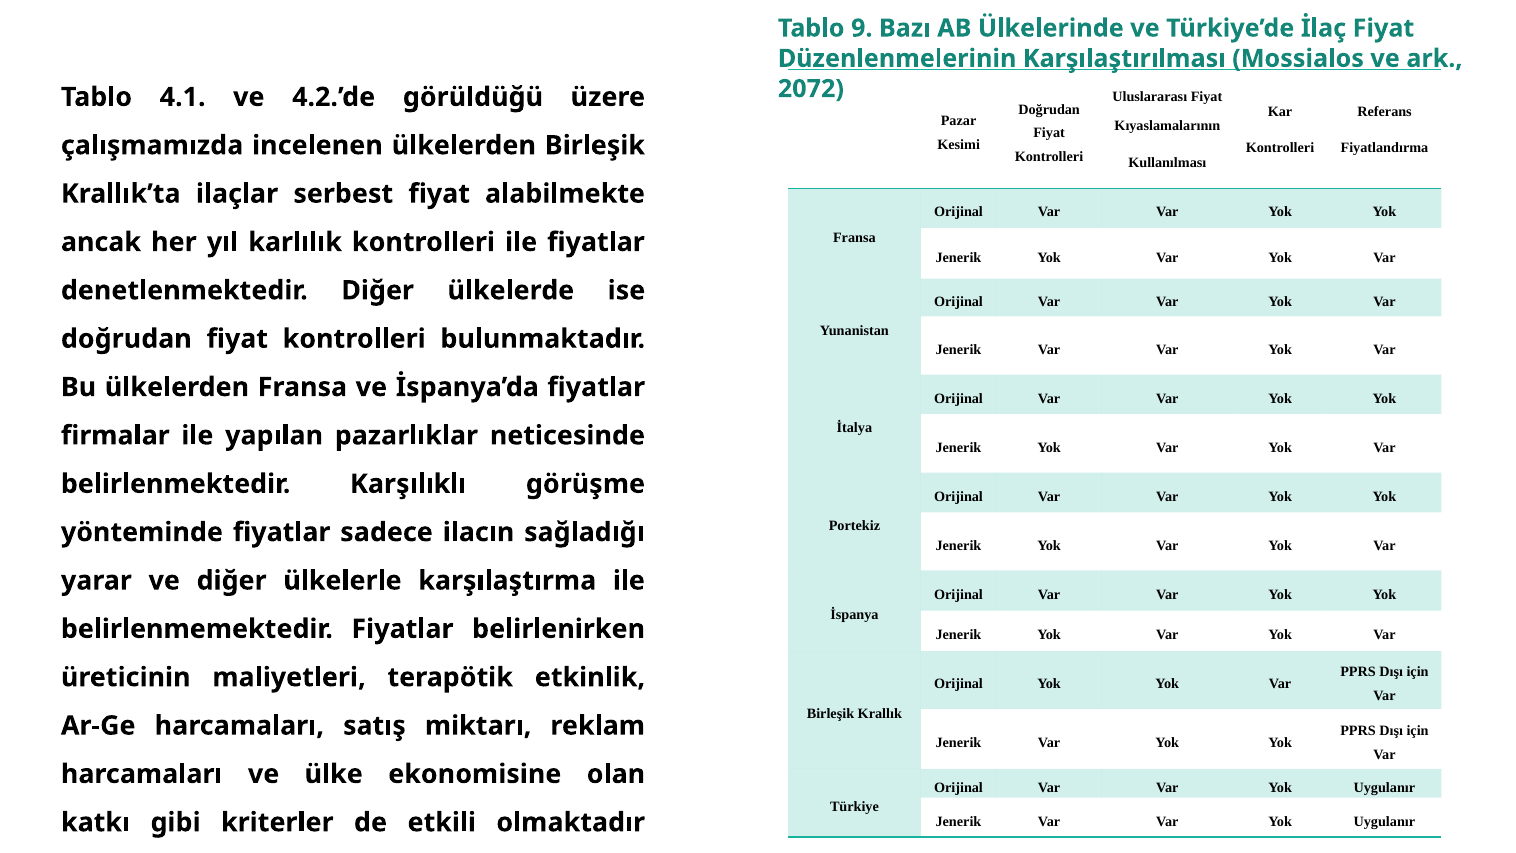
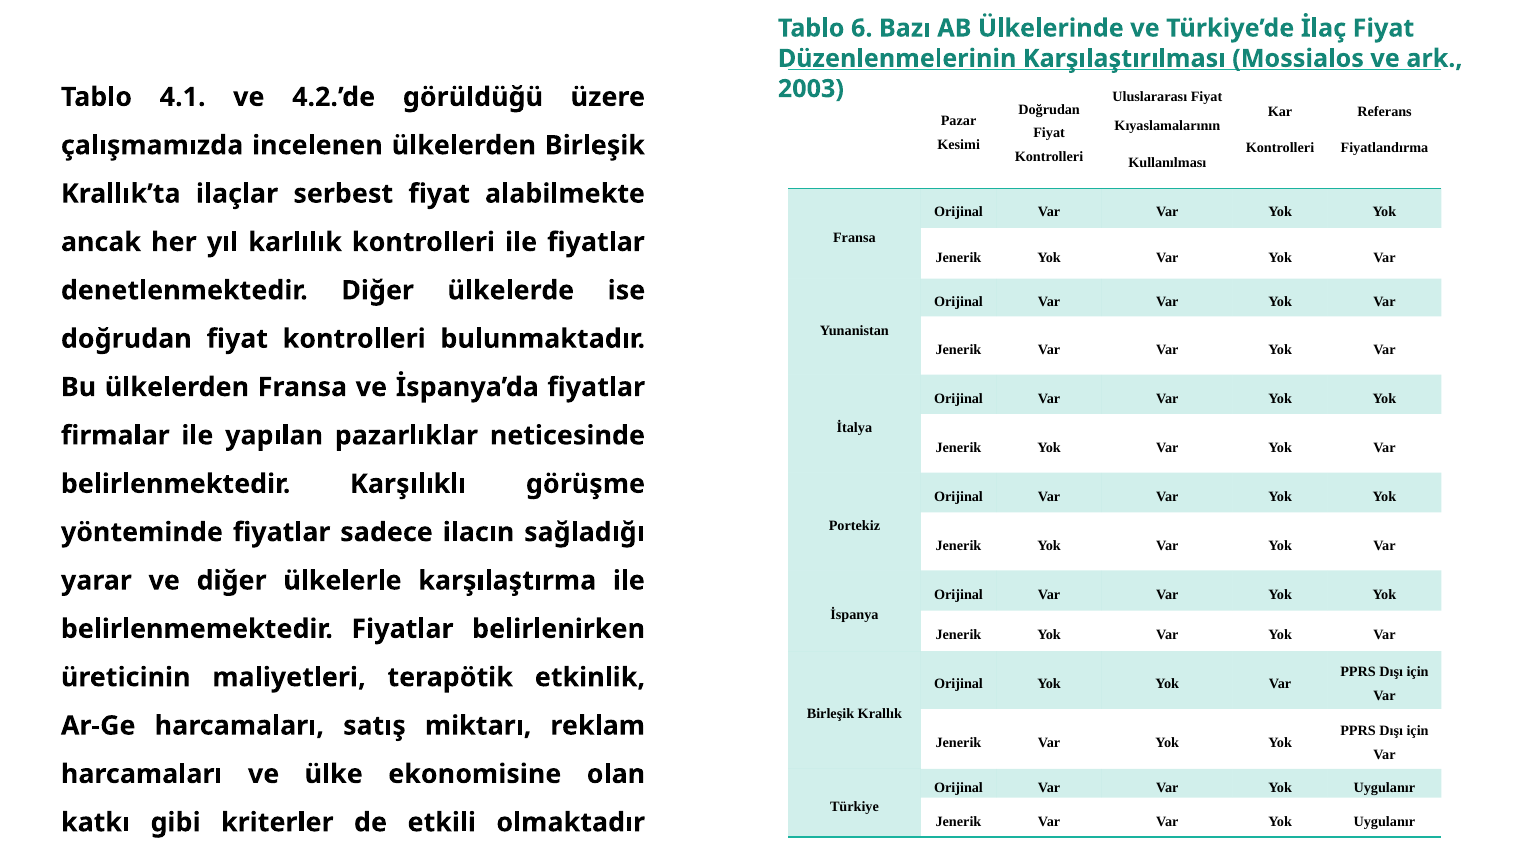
9: 9 -> 6 (862, 28)
2072: 2072 -> 2003 (811, 89)
